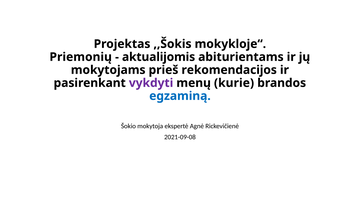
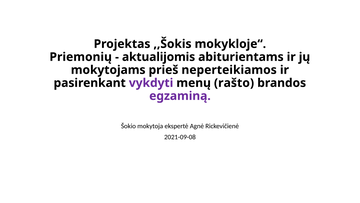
rekomendacijos: rekomendacijos -> neperteikiamos (229, 70)
kurie: kurie -> rašto (234, 83)
egzaminą colour: blue -> purple (180, 96)
